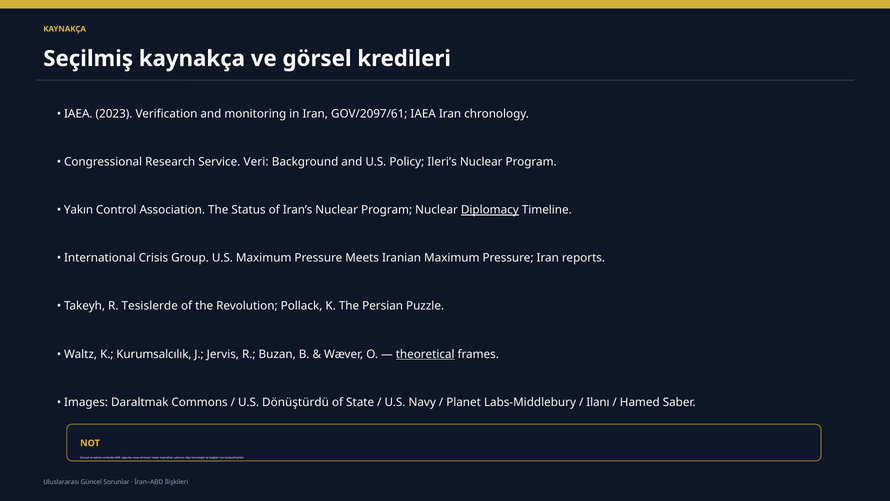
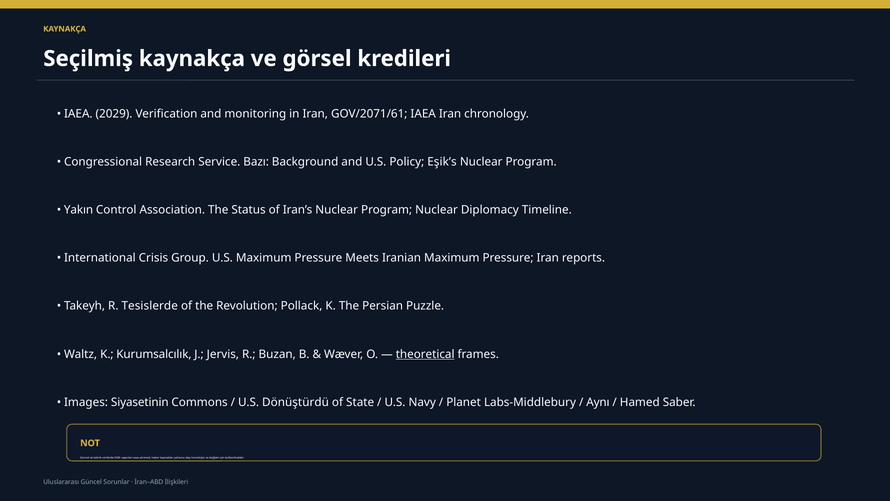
2023: 2023 -> 2029 (114, 114)
GOV/2097/61: GOV/2097/61 -> GOV/2071/61 (369, 114)
Veri: Veri -> Bazı (256, 162)
Ileri’s: Ileri’s -> Eşik’s (442, 162)
Diplomacy underline: present -> none (490, 210)
Daraltmak: Daraltmak -> Siyasetinin (140, 402)
Ilanı: Ilanı -> Aynı (598, 402)
